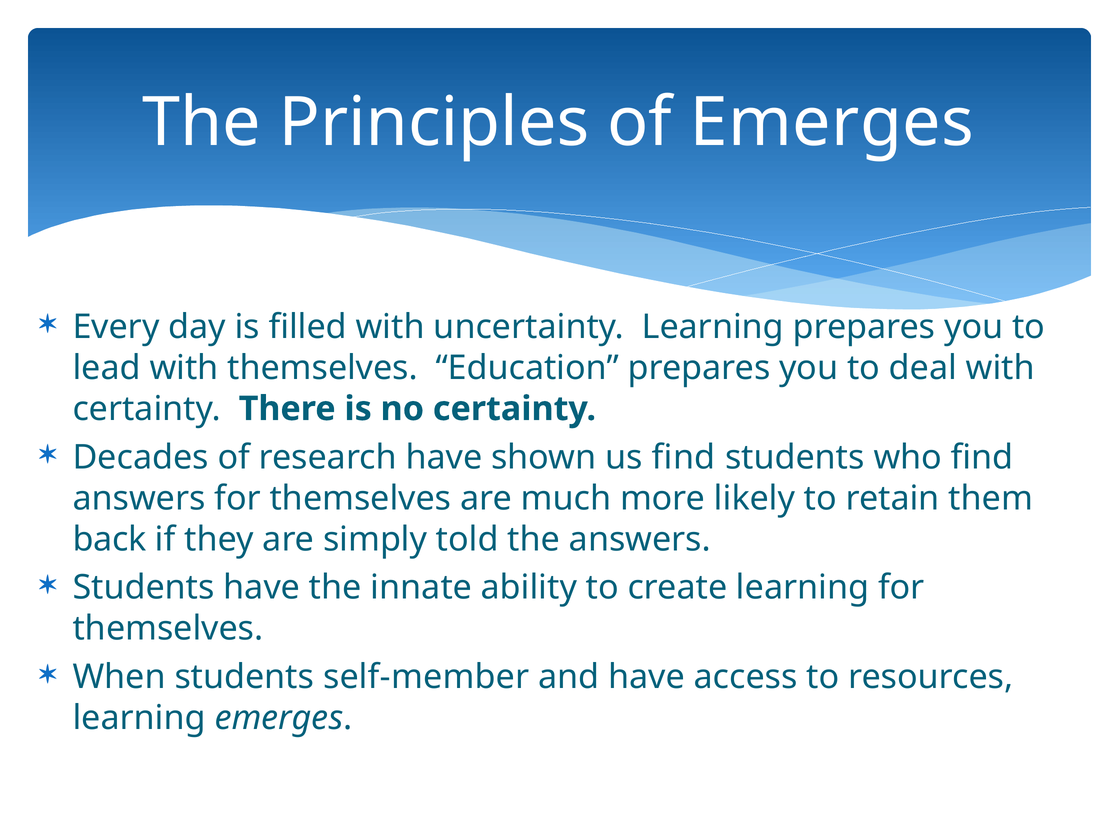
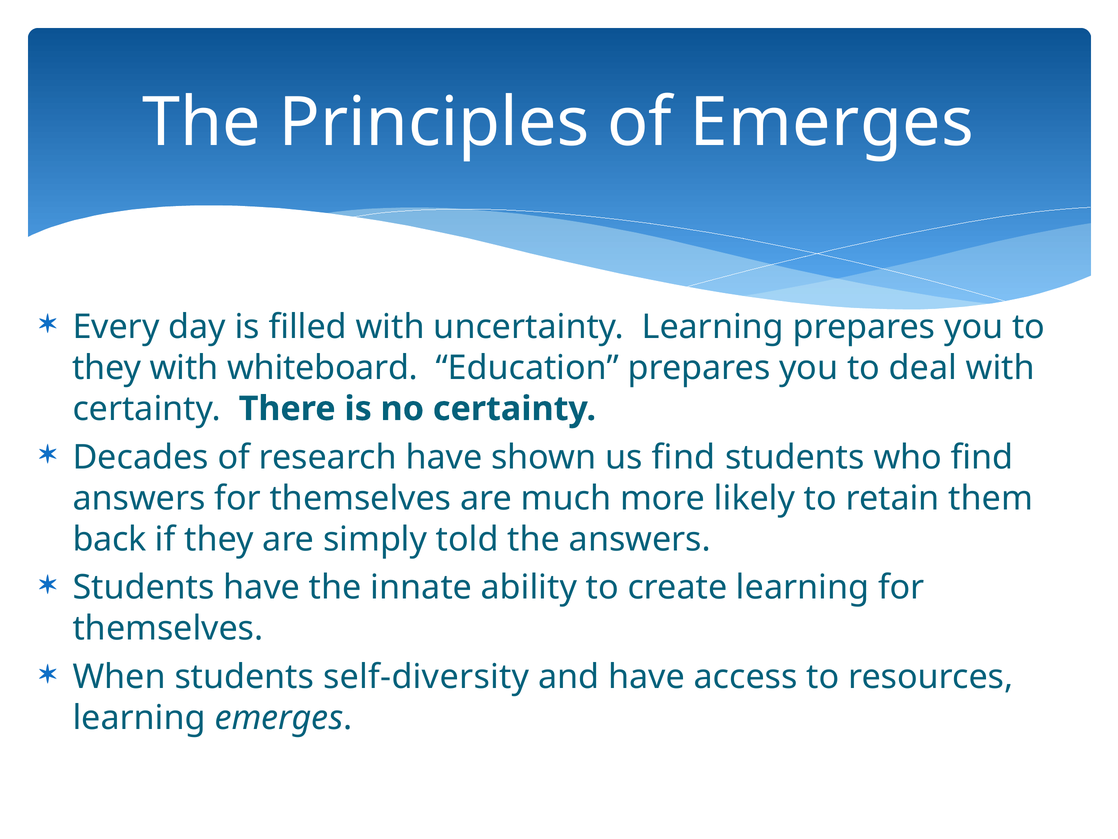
lead: lead -> they (107, 368)
with themselves: themselves -> whiteboard (323, 368)
self-member: self-member -> self-diversity (426, 677)
